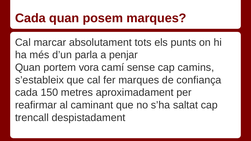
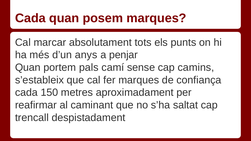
parla: parla -> anys (86, 55)
vora: vora -> pals (89, 68)
